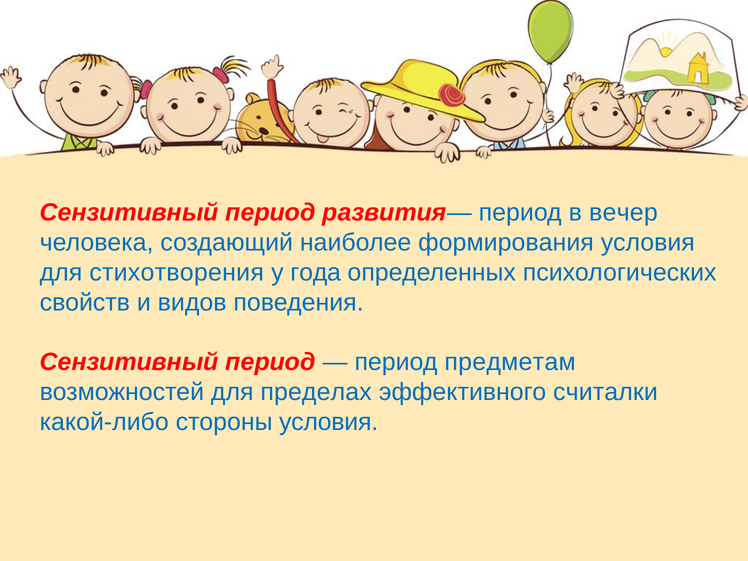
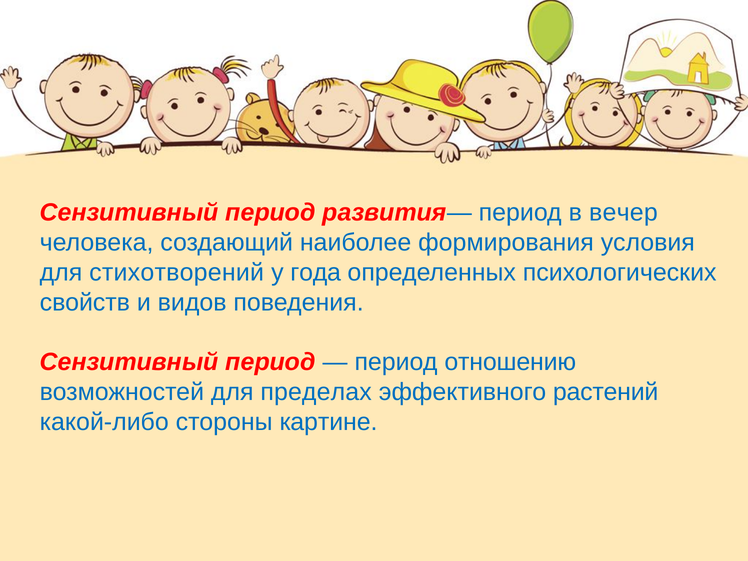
стихотворения: стихотворения -> стихотворений (177, 272)
предметам: предметам -> отношению (510, 362)
считалки: считалки -> растений (606, 392)
стороны условия: условия -> картине (328, 422)
